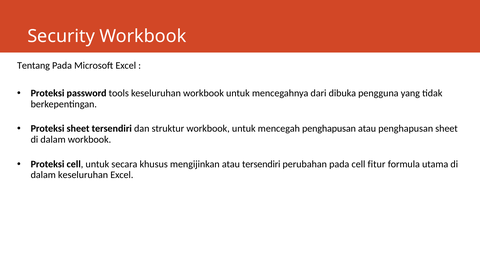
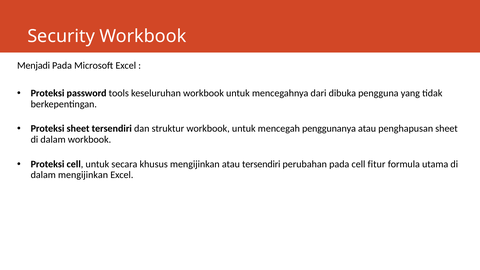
Tentang: Tentang -> Menjadi (34, 66)
mencegah penghapusan: penghapusan -> penggunanya (329, 129)
dalam keseluruhan: keseluruhan -> mengijinkan (83, 175)
